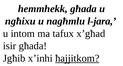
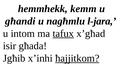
hemmhekk għada: għada -> kemm (83, 9)
ngħixu: ngħixu -> għandi (20, 21)
tafux underline: none -> present (63, 34)
